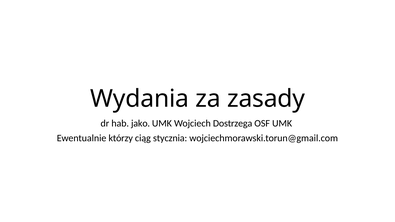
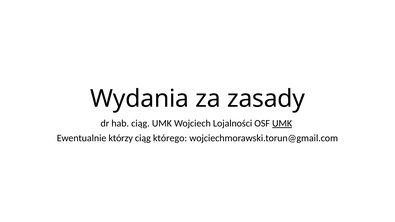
hab jako: jako -> ciąg (140, 123)
Dostrzega: Dostrzega -> Lojalności (233, 123)
UMK underline: none -> present (282, 123)
stycznia: stycznia -> którego (170, 138)
